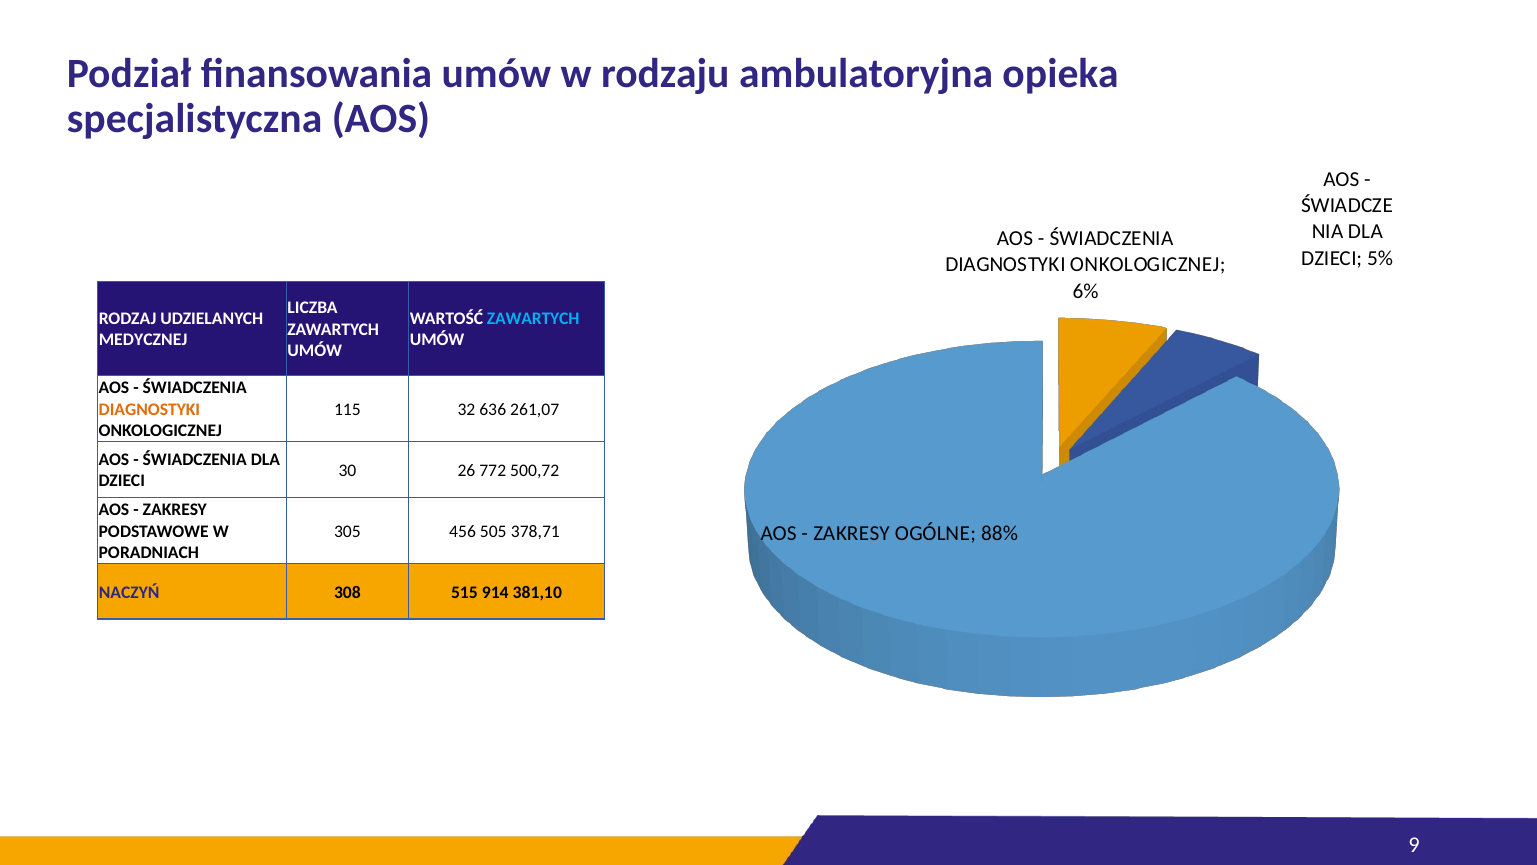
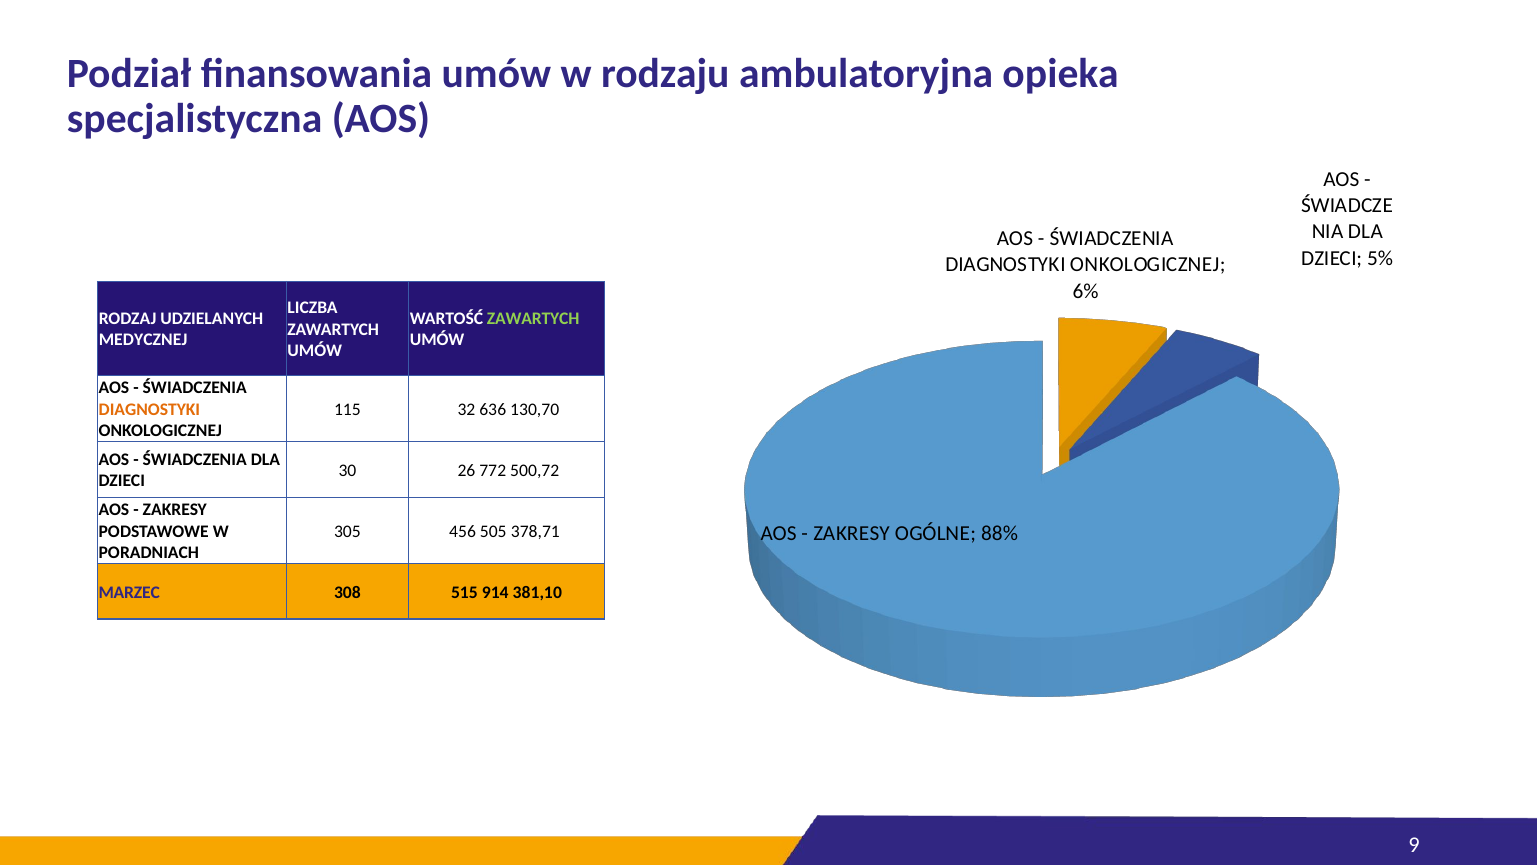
ZAWARTYCH colour: light blue -> light green (533, 318)
261,07: 261,07 -> 130,70 (535, 409)
NACZYŃ: NACZYŃ -> MARZEC (129, 592)
